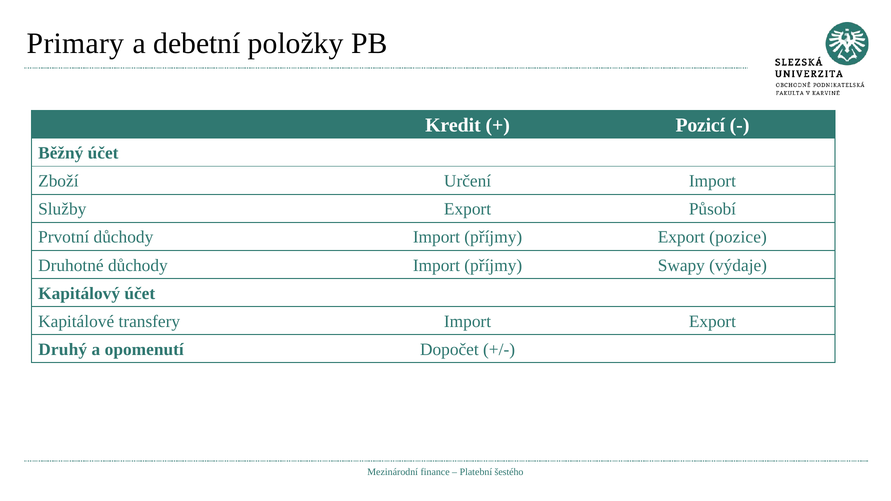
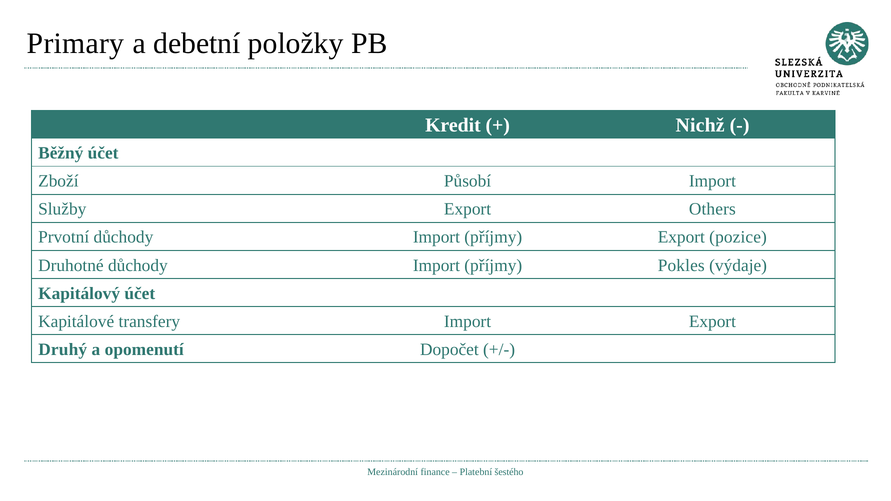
Pozicí: Pozicí -> Nichž (700, 125)
Určení: Určení -> Působí (468, 181)
Působí: Působí -> Others (712, 209)
Swapy: Swapy -> Pokles (681, 265)
